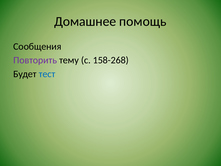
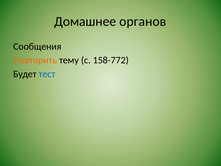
помощь: помощь -> органов (143, 21)
Повторить colour: purple -> orange (35, 60)
158-268: 158-268 -> 158-772 (111, 60)
